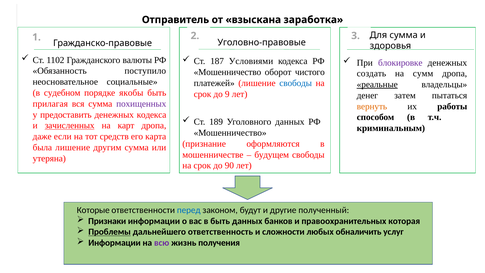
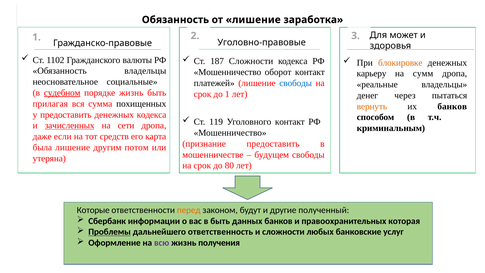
Отправитель: Отправитель -> Обязанность (175, 20)
от взыскана: взыскана -> лишение (253, 20)
Для сумма: сумма -> может (404, 35)
187 Условиями: Условиями -> Сложности (251, 61)
блокировке colour: purple -> orange (400, 63)
Обязанность поступило: поступило -> владельцы (145, 71)
оборот чистого: чистого -> контакт (310, 72)
создать: создать -> карьеру (372, 74)
реальные underline: present -> none (377, 84)
судебном underline: none -> present (62, 93)
порядке якобы: якобы -> жизнь (131, 93)
до 9: 9 -> 1 (227, 94)
затем: затем -> через (405, 95)
похищенных colour: purple -> black (141, 104)
их работы: работы -> банков (452, 106)
189: 189 -> 119 (216, 122)
Уголовного данных: данных -> контакт (290, 122)
карт: карт -> сети (126, 125)
признание оформляются: оформляются -> предоставить (273, 144)
другим сумма: сумма -> потом (137, 147)
90: 90 -> 80 (229, 165)
перед colour: blue -> orange (189, 210)
Признаки: Признаки -> Сбербанк (107, 221)
обналичить: обналичить -> банковские (359, 232)
Информации: Информации -> Оформление (114, 243)
